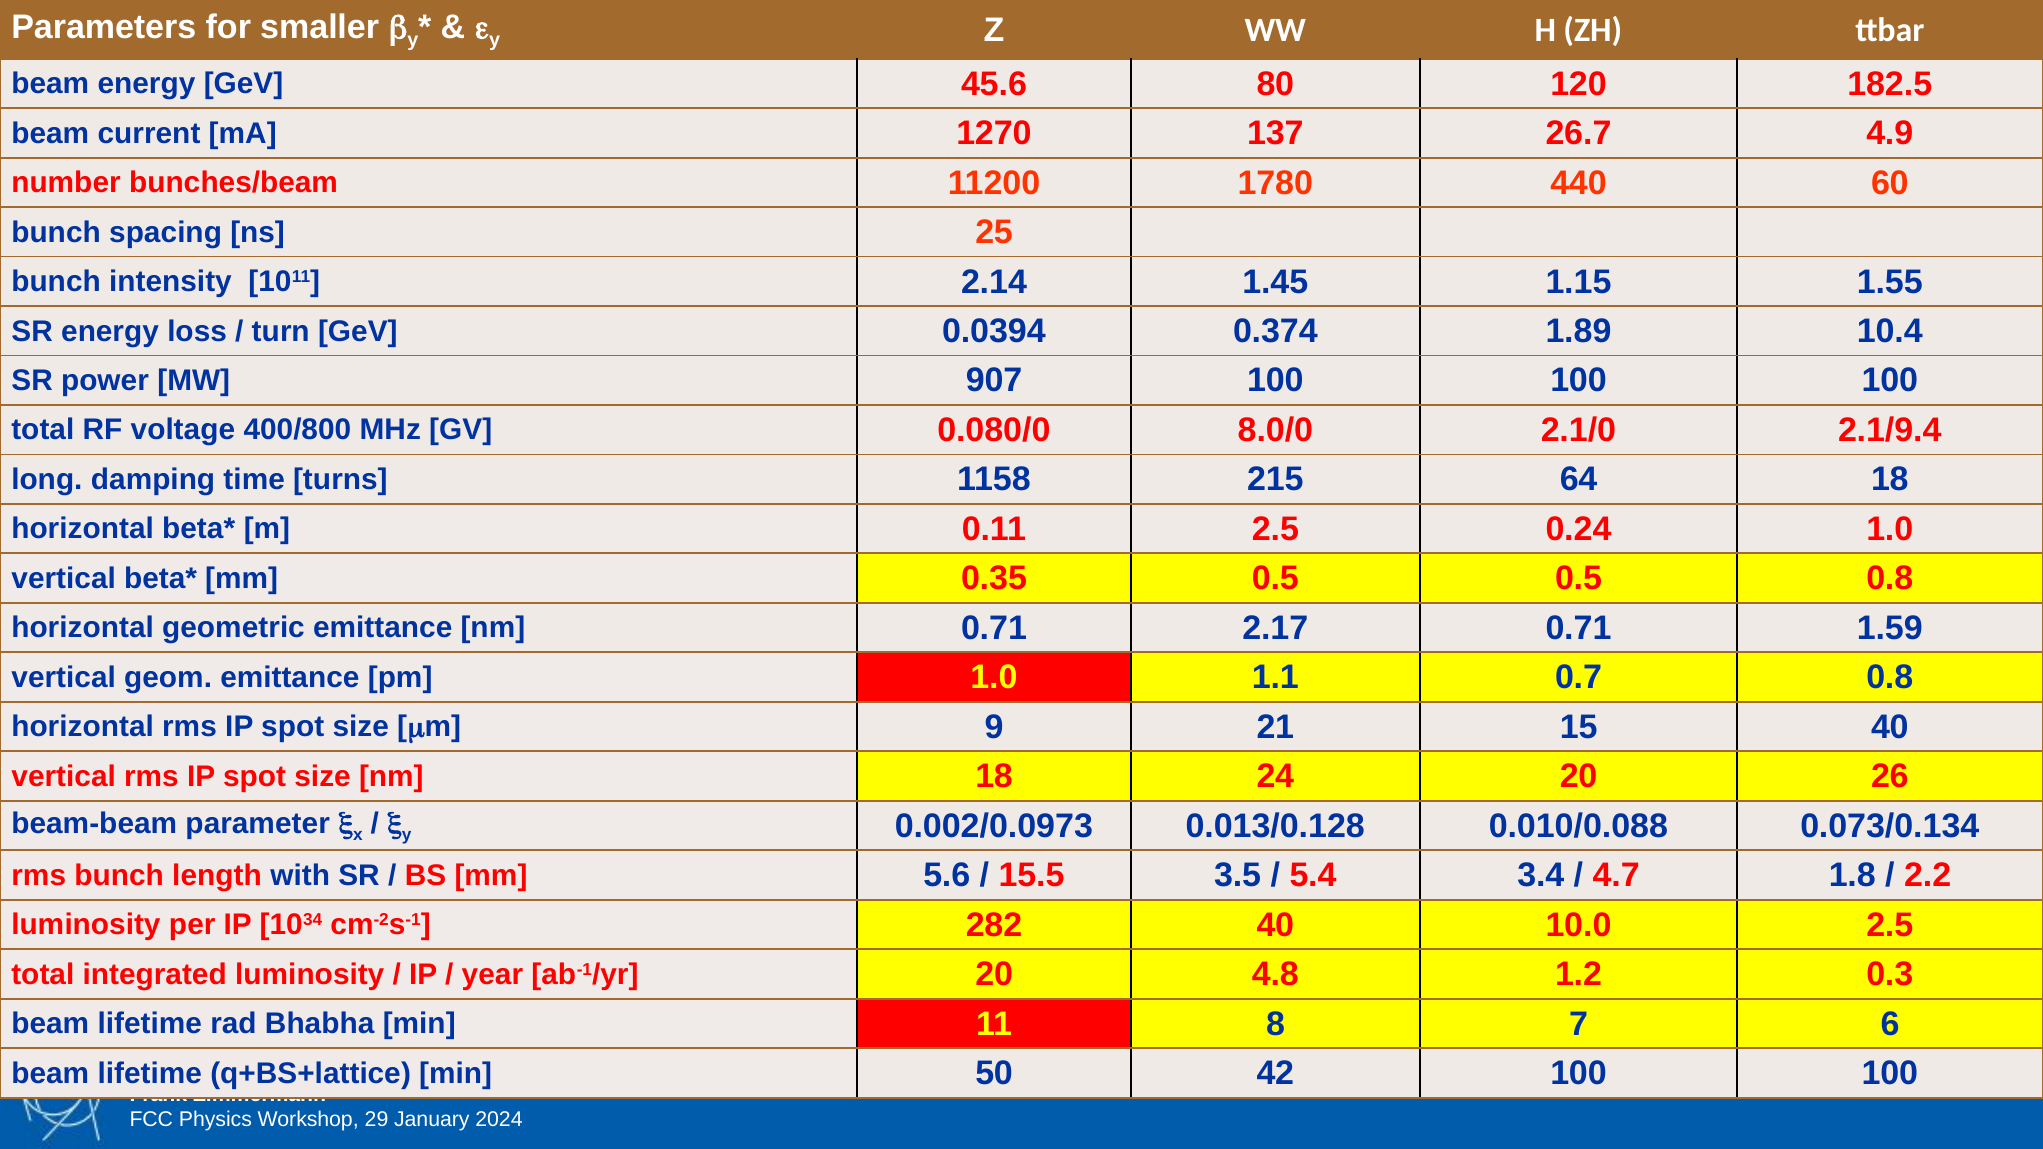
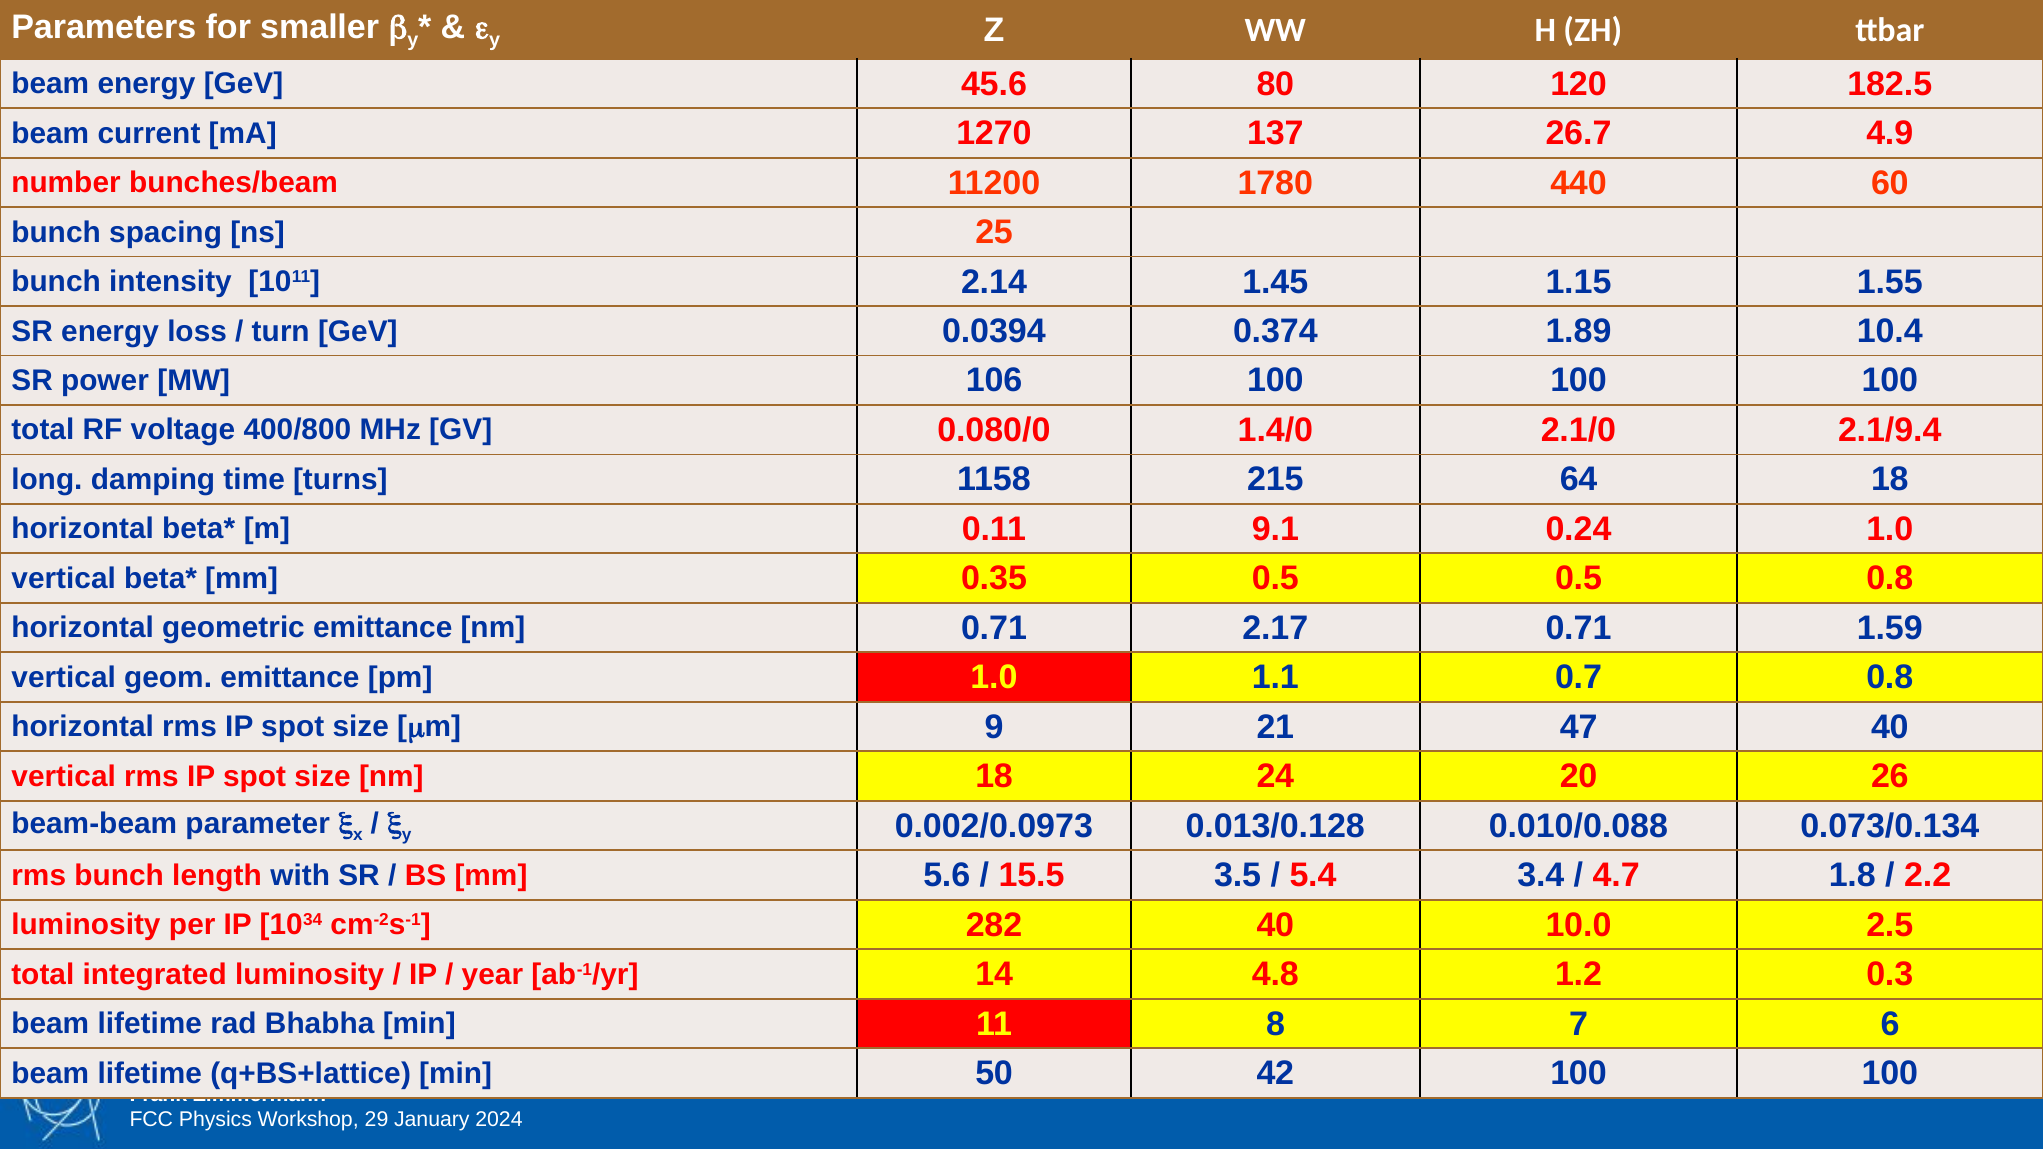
907: 907 -> 106 (994, 381)
8.0/0: 8.0/0 -> 1.4/0 (1275, 430)
0.11 2.5: 2.5 -> 9.1 (1275, 529)
15: 15 -> 47 (1579, 727)
ab-1/yr 20: 20 -> 14 (994, 975)
